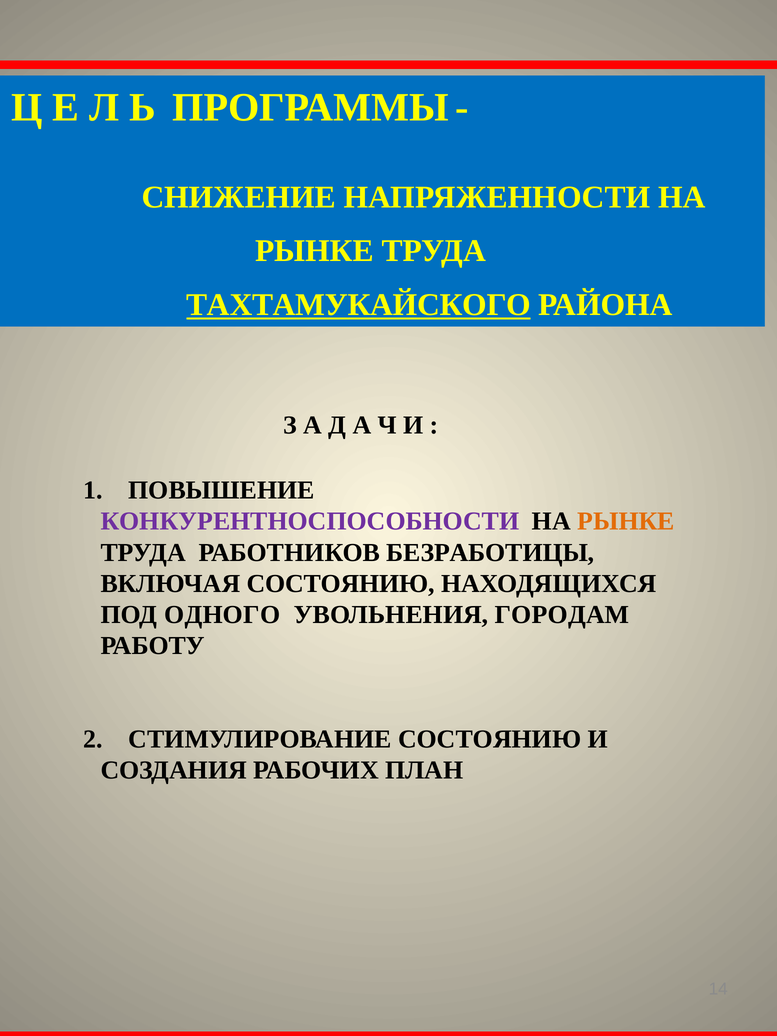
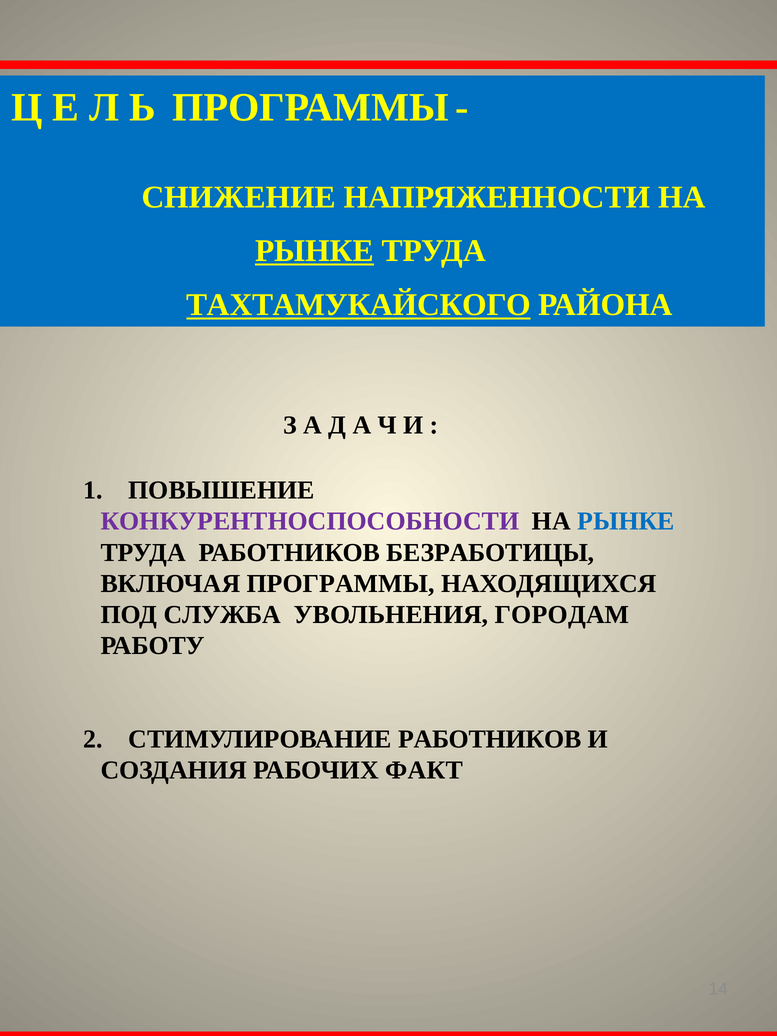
РЫНКЕ underline: none -> present (315, 251)
РЫНКЕ colour: orange -> blue (626, 521)
ВКЛЮЧАЯ СОСТОЯНИЮ: СОСТОЯНИЮ -> ПРОГРАММЫ (341, 584)
ОДНОГО: ОДНОГО -> СЛУЖБА (222, 615)
СТИМУЛИРОВАНИЕ СОСТОЯНИЮ: СОСТОЯНИЮ -> РАБОТНИКОВ (490, 739)
ПЛАН: ПЛАН -> ФАКТ (424, 770)
